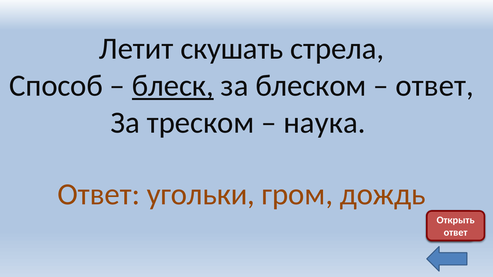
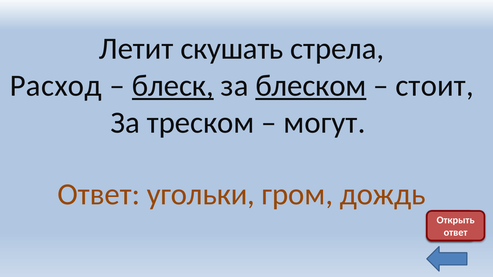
Способ: Способ -> Расход (56, 86)
блеском underline: none -> present (311, 86)
ответ: ответ -> стоит (435, 86)
наука: наука -> могут (324, 123)
